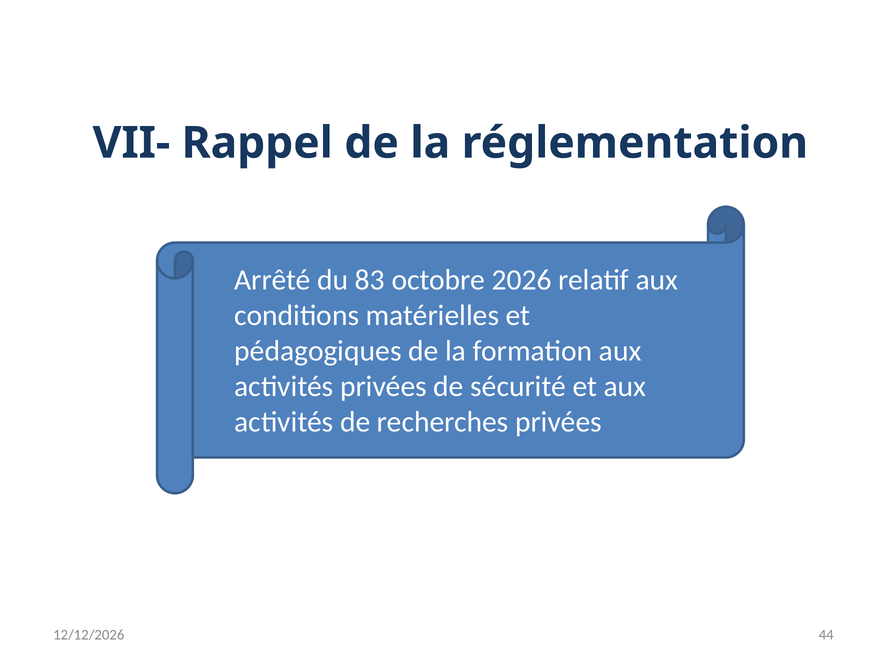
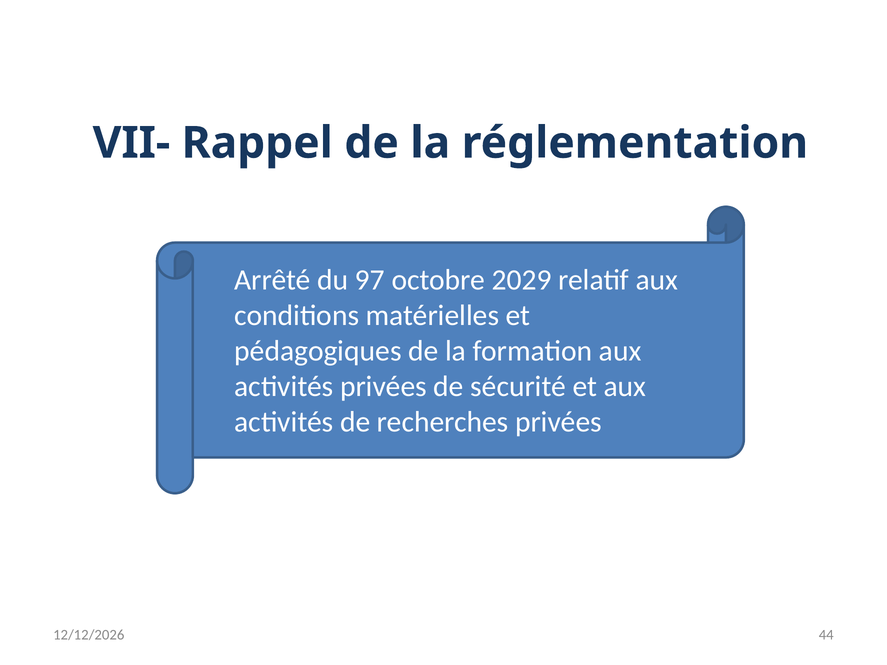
83: 83 -> 97 (370, 280)
2026: 2026 -> 2029 (522, 280)
